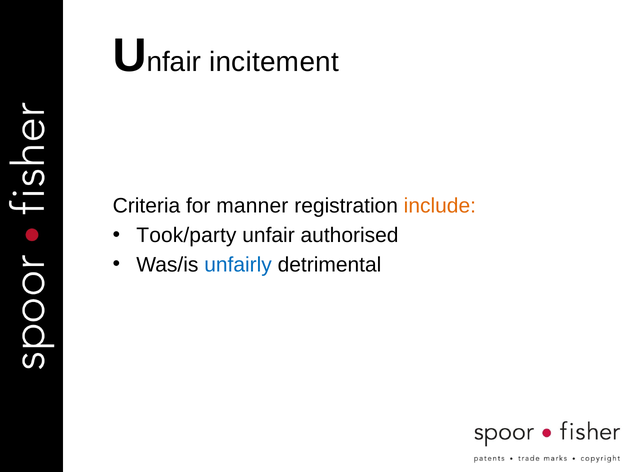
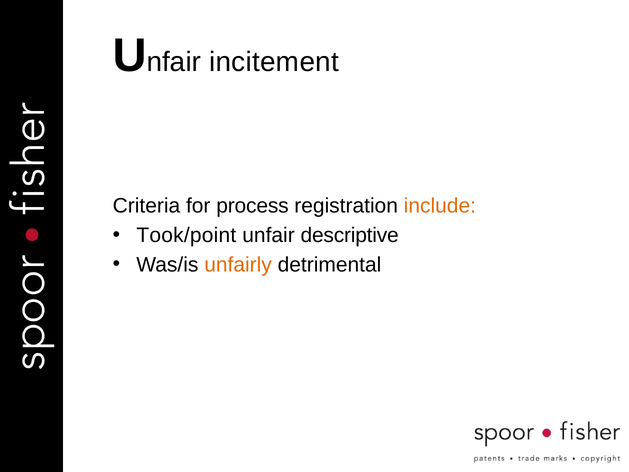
manner: manner -> process (253, 206)
Took/party: Took/party -> Took/point (186, 235)
authorised: authorised -> descriptive (350, 235)
unfairly colour: blue -> orange (238, 265)
